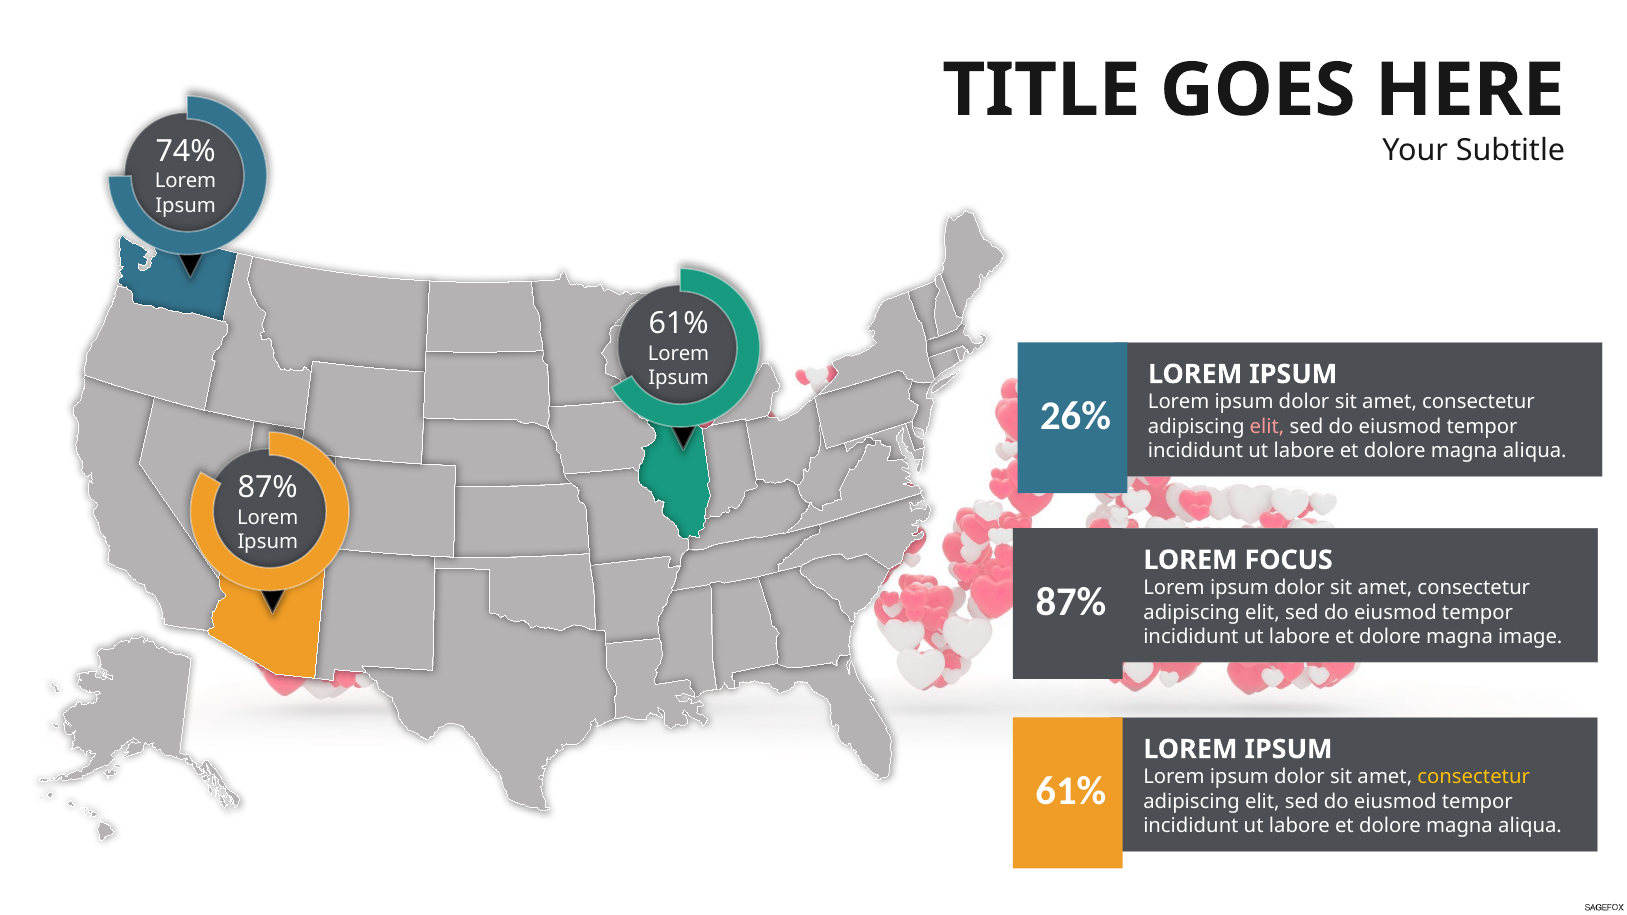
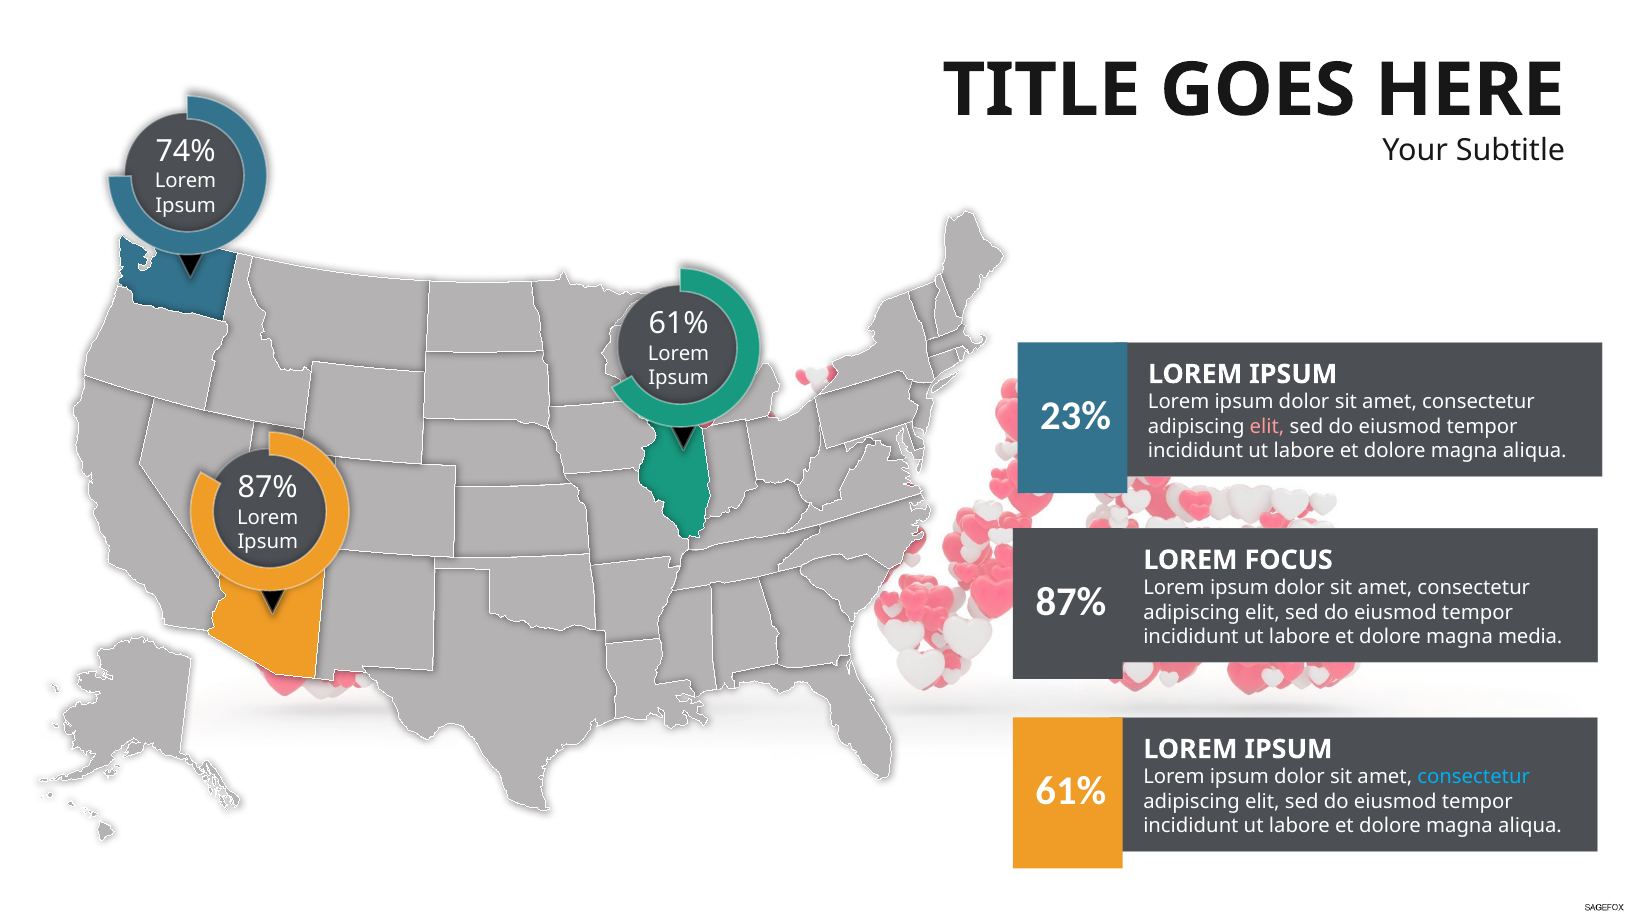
26%: 26% -> 23% (1076, 417)
image: image -> media (1530, 637)
consectetur colour: yellow -> light blue (1474, 777)
